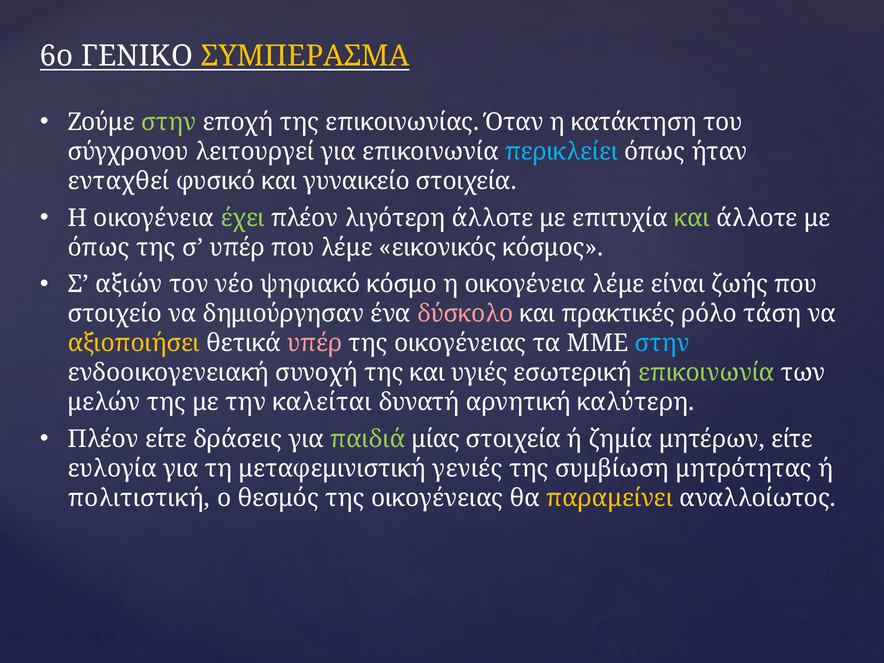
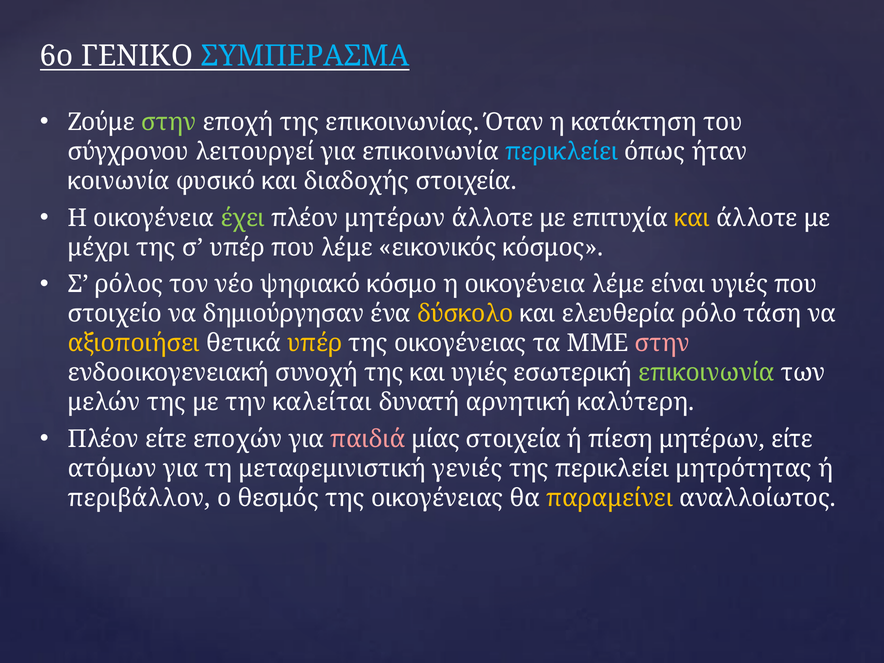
ΣΥΜΠΕΡΑΣΜΑ colour: yellow -> light blue (305, 56)
ενταχθεί: ενταχθεί -> κοινωνία (119, 181)
γυναικείο: γυναικείο -> διαδοχής (356, 181)
πλέον λιγότερη: λιγότερη -> μητέρων (395, 218)
και colour: light green -> yellow (692, 218)
όπως: όπως -> μέχρι (99, 248)
αξιών: αξιών -> ρόλος (129, 284)
είναι ζωής: ζωής -> υγιές (740, 284)
δύσκολο colour: pink -> yellow (465, 314)
πρακτικές: πρακτικές -> ελευθερία (618, 314)
υπέρ colour: pink -> yellow (315, 343)
στην colour: light blue -> pink (662, 343)
δράσεις: δράσεις -> εποχών (238, 439)
παιδιά colour: light green -> pink (368, 439)
ζημία: ζημία -> πίεση (621, 439)
ευλογία: ευλογία -> ατόμων (112, 469)
της συμβίωση: συμβίωση -> περικλείει (612, 469)
πολιτιστική: πολιτιστική -> περιβάλλον (139, 498)
